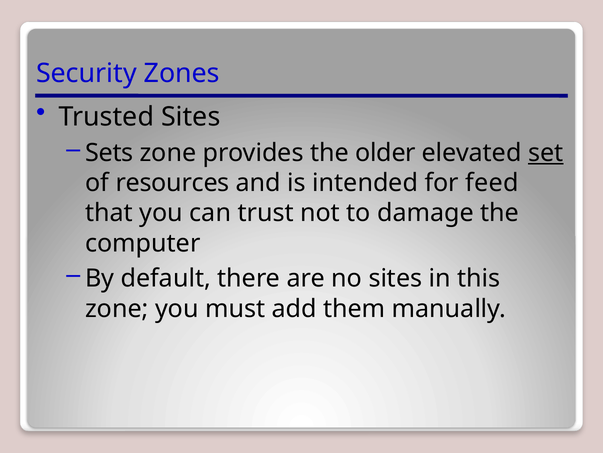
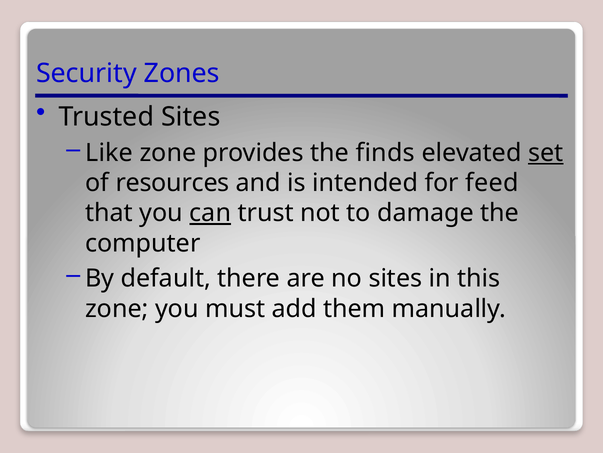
Sets: Sets -> Like (109, 153)
older: older -> finds (385, 153)
can underline: none -> present (210, 213)
